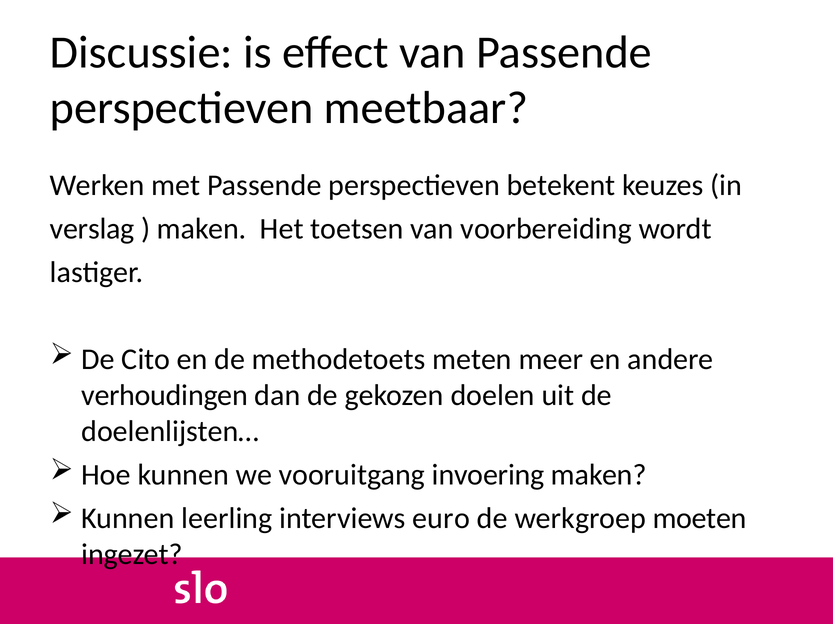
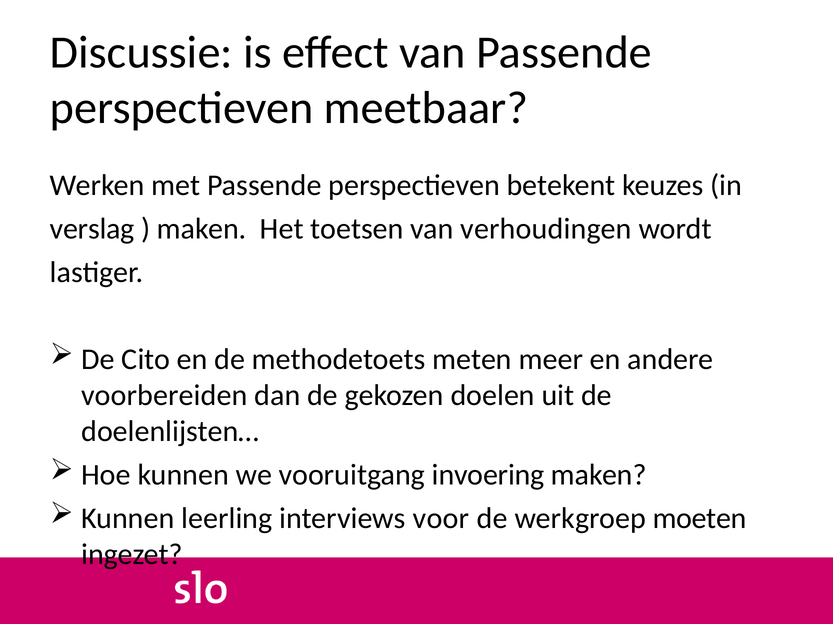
voorbereiding: voorbereiding -> verhoudingen (546, 229)
verhoudingen: verhoudingen -> voorbereiden (164, 396)
euro: euro -> voor (441, 519)
